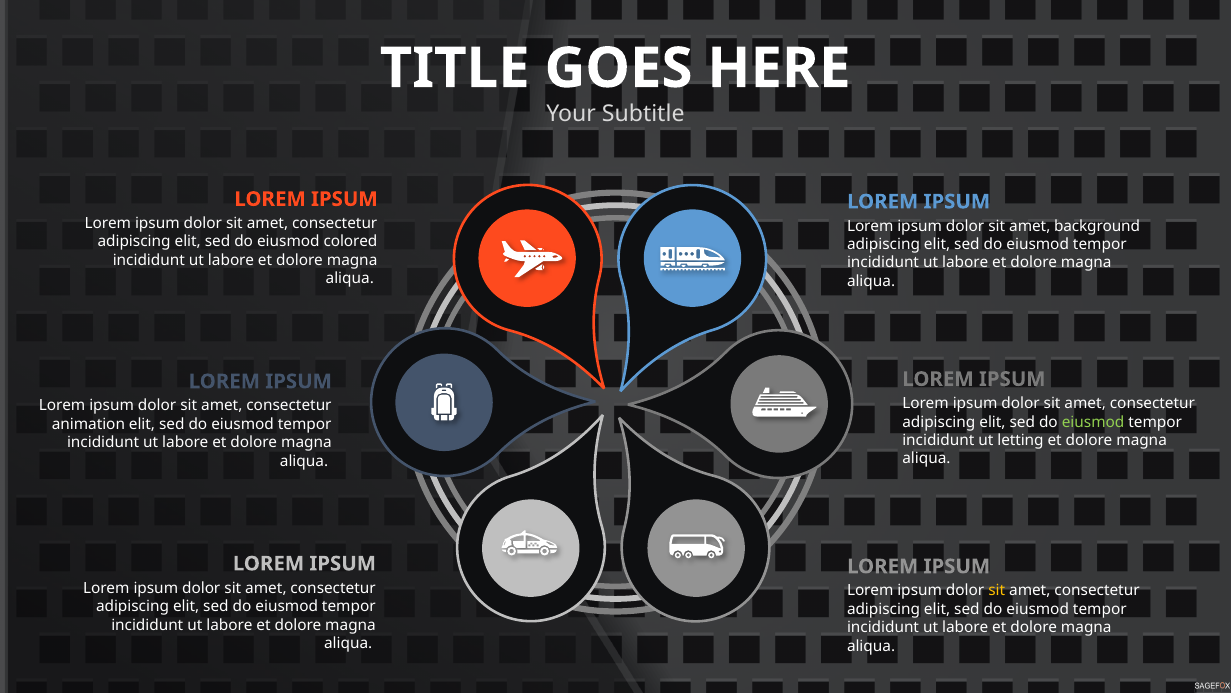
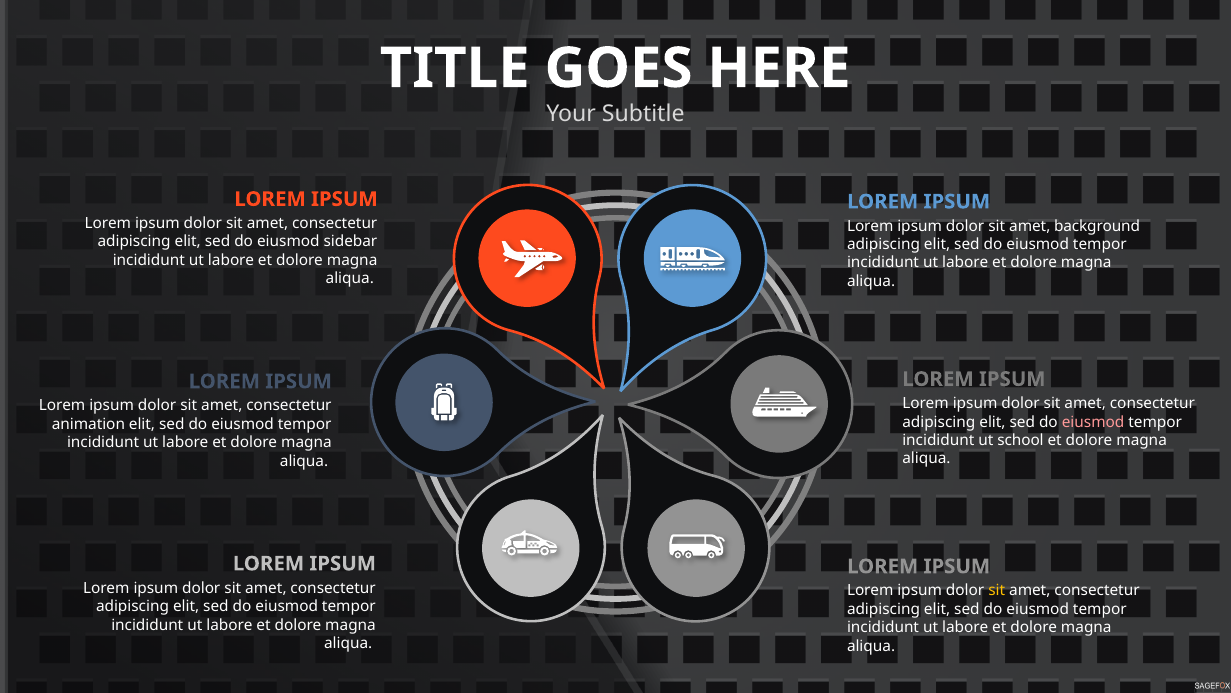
colored: colored -> sidebar (350, 242)
eiusmod colour: light green -> pink (1093, 422)
letting: letting -> school (1021, 440)
